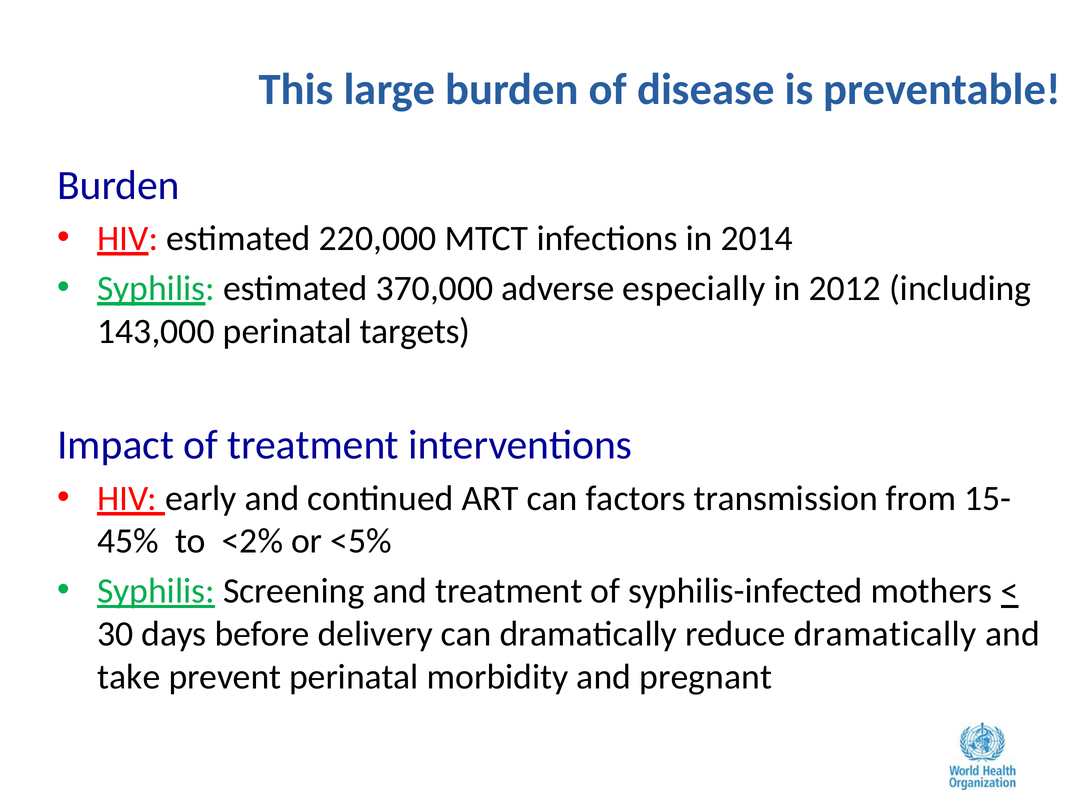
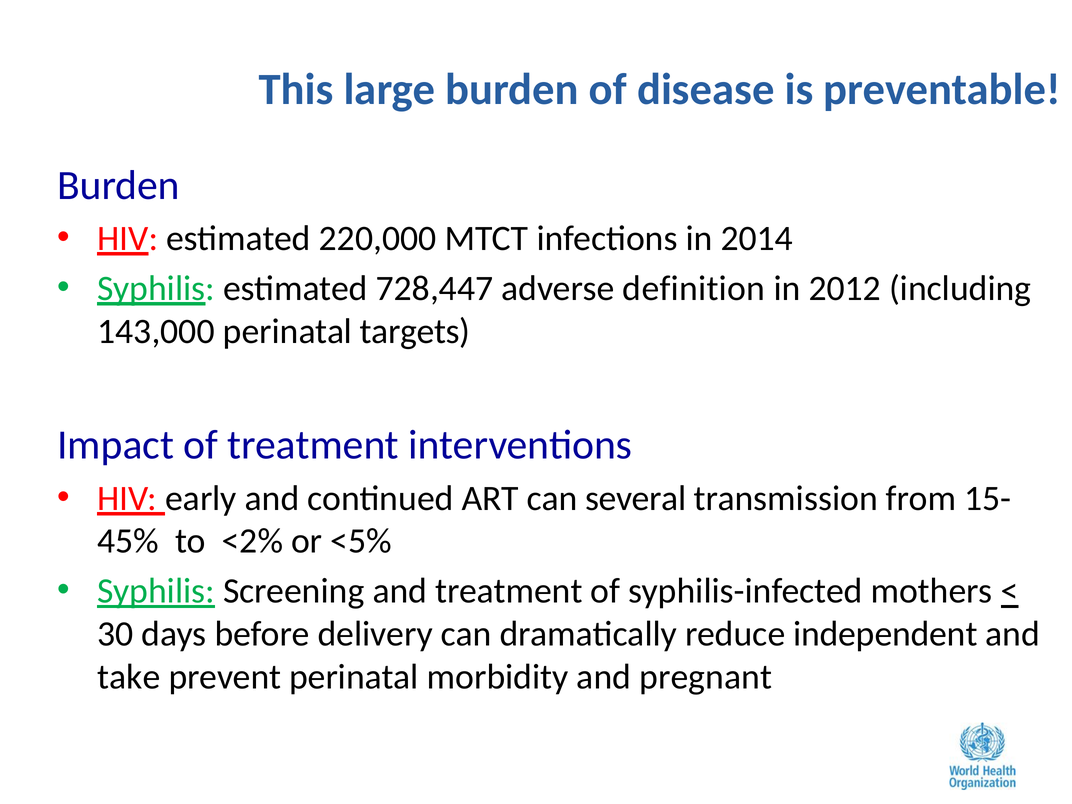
370,000: 370,000 -> 728,447 (435, 288)
especially: especially -> definition (694, 288)
factors: factors -> several (636, 498)
reduce dramatically: dramatically -> independent (885, 634)
